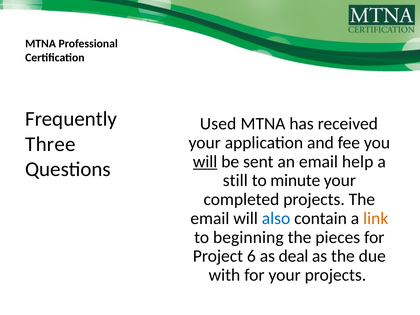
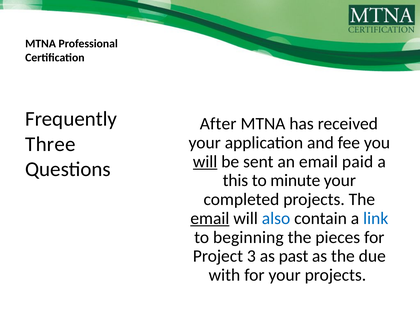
Used: Used -> After (218, 124)
help: help -> paid (358, 162)
still: still -> this (235, 181)
email underline: none -> present (210, 218)
link colour: orange -> blue (376, 218)
6: 6 -> 3 (251, 256)
deal: deal -> past (294, 256)
